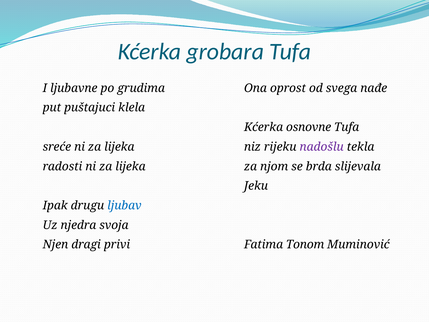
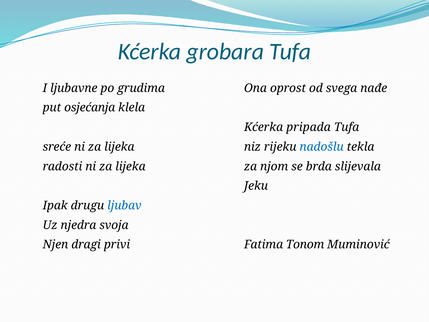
puštajuci: puštajuci -> osjećanja (90, 108)
osnovne: osnovne -> pripada (309, 127)
nadošlu colour: purple -> blue (322, 147)
